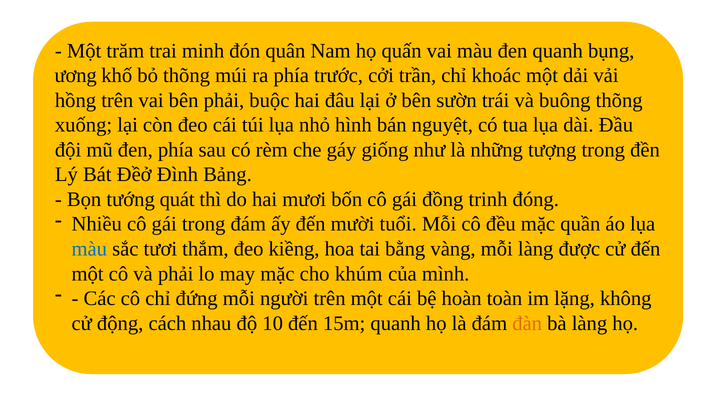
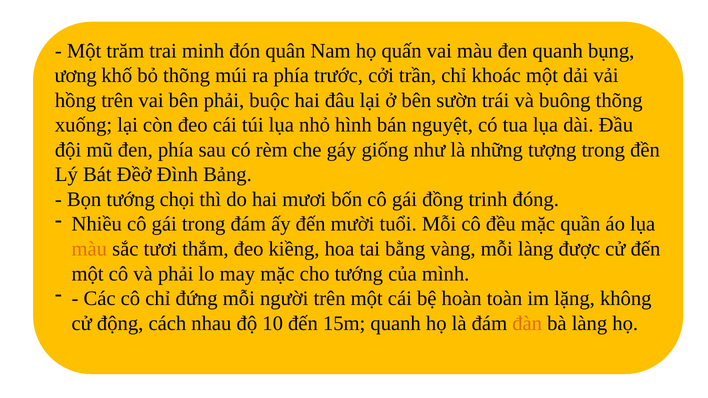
quát: quát -> chọi (177, 199)
màu colour: blue -> orange (89, 249)
cho khúm: khúm -> tướng (359, 274)
